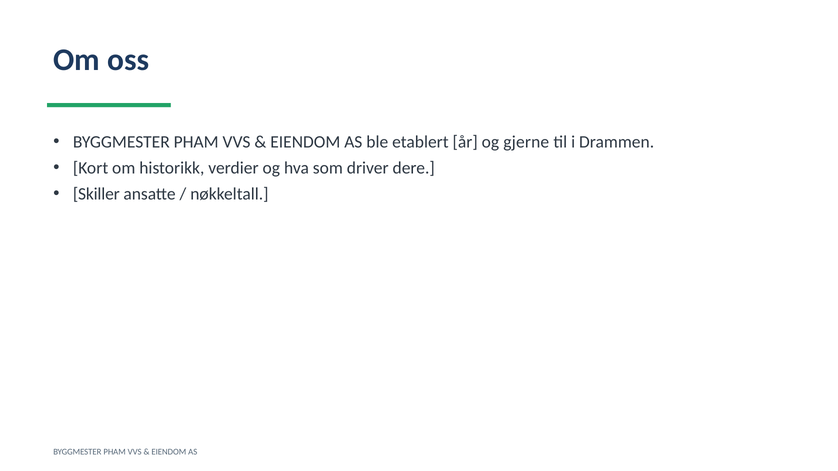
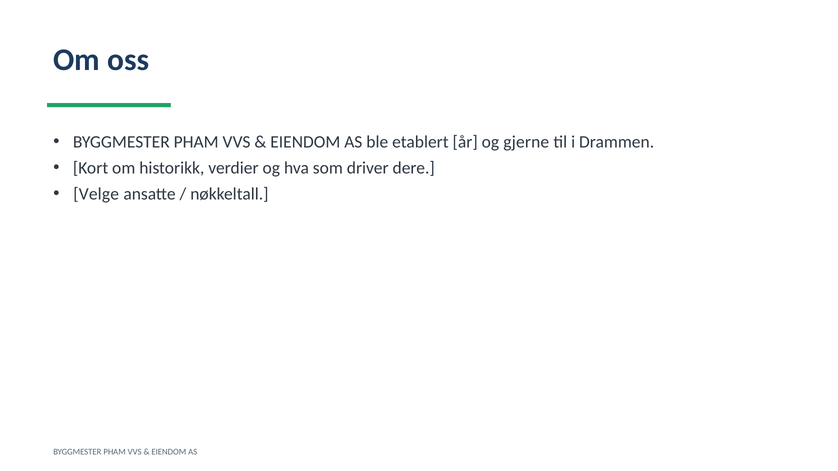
Skiller: Skiller -> Velge (96, 194)
